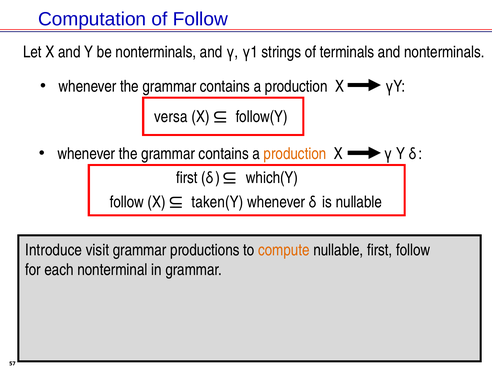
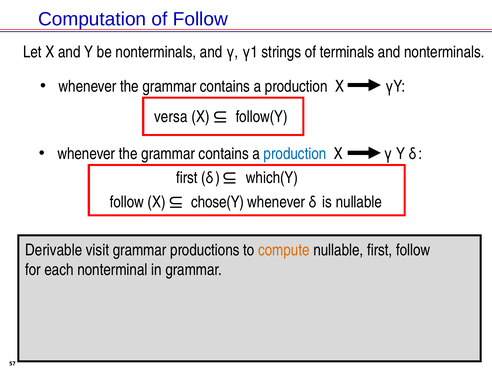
production colour: orange -> blue (295, 154)
taken(Y: taken(Y -> chose(Y (218, 202)
Introduce: Introduce -> Derivable (54, 250)
